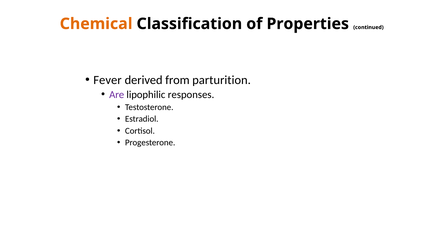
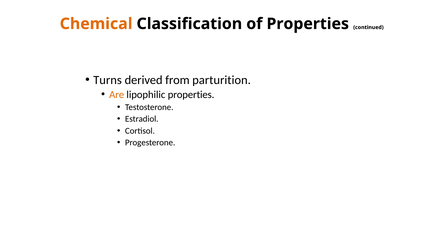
Fever: Fever -> Turns (108, 80)
Are colour: purple -> orange (117, 94)
lipophilic responses: responses -> properties (191, 94)
